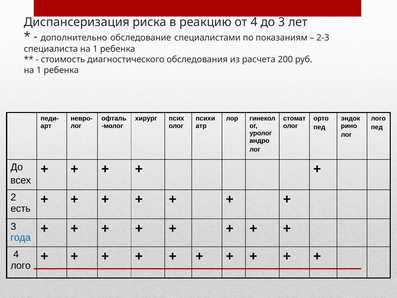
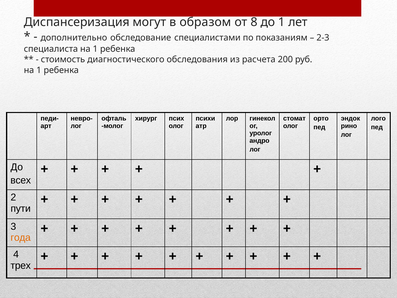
риска: риска -> могут (149, 22)
реакцию: реакцию -> образом (205, 22)
от 4: 4 -> 8 (254, 22)
до 3: 3 -> 1 (282, 22)
есть: есть -> пути (21, 208)
года colour: blue -> orange (21, 237)
лого: лого -> трех (21, 265)
